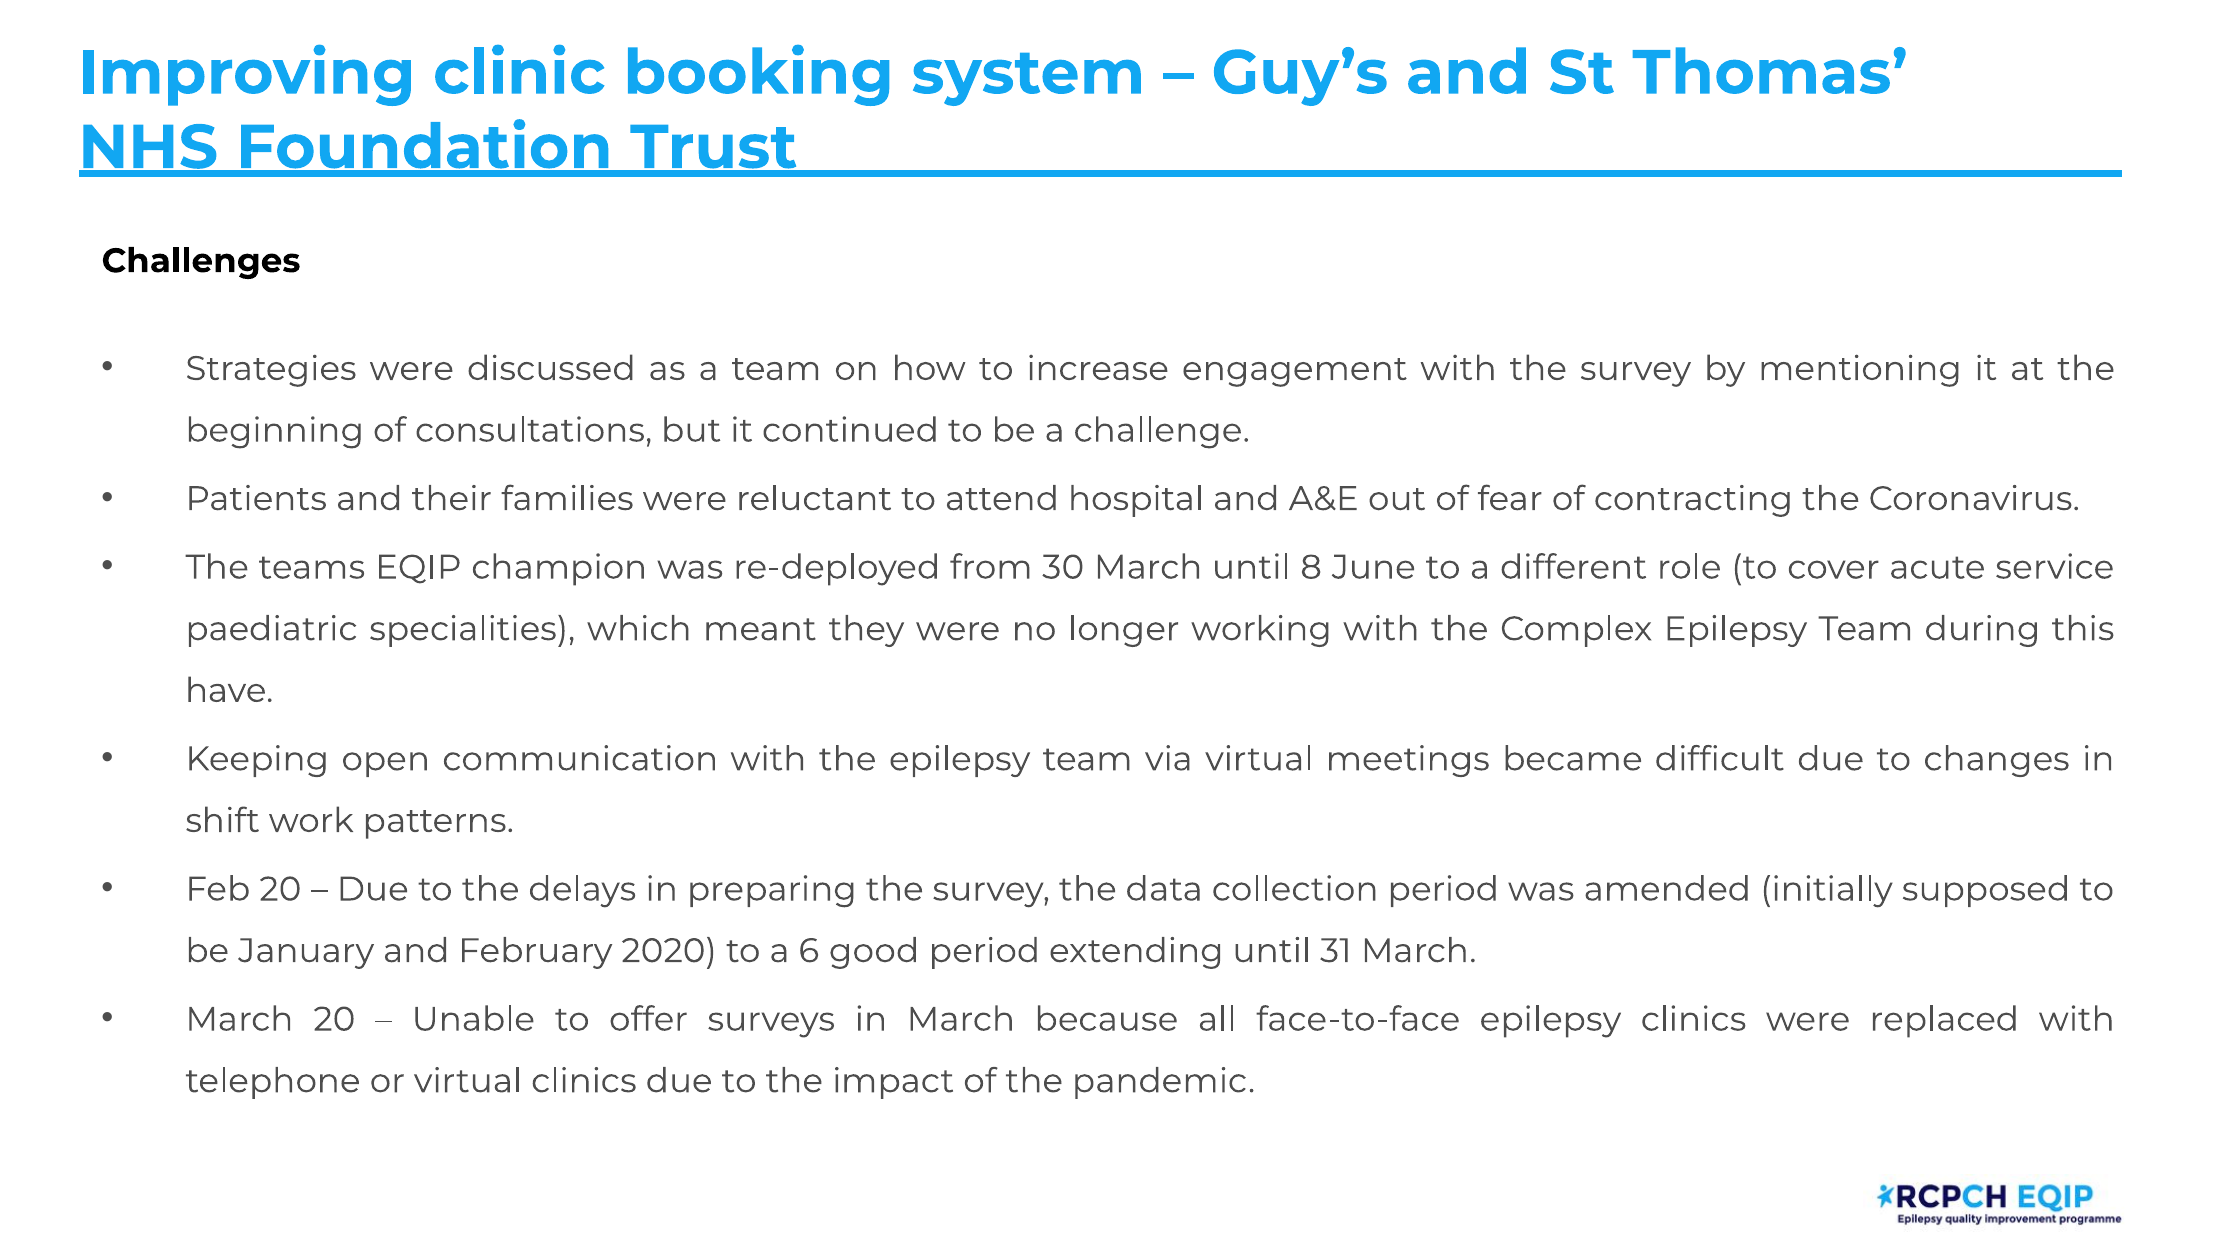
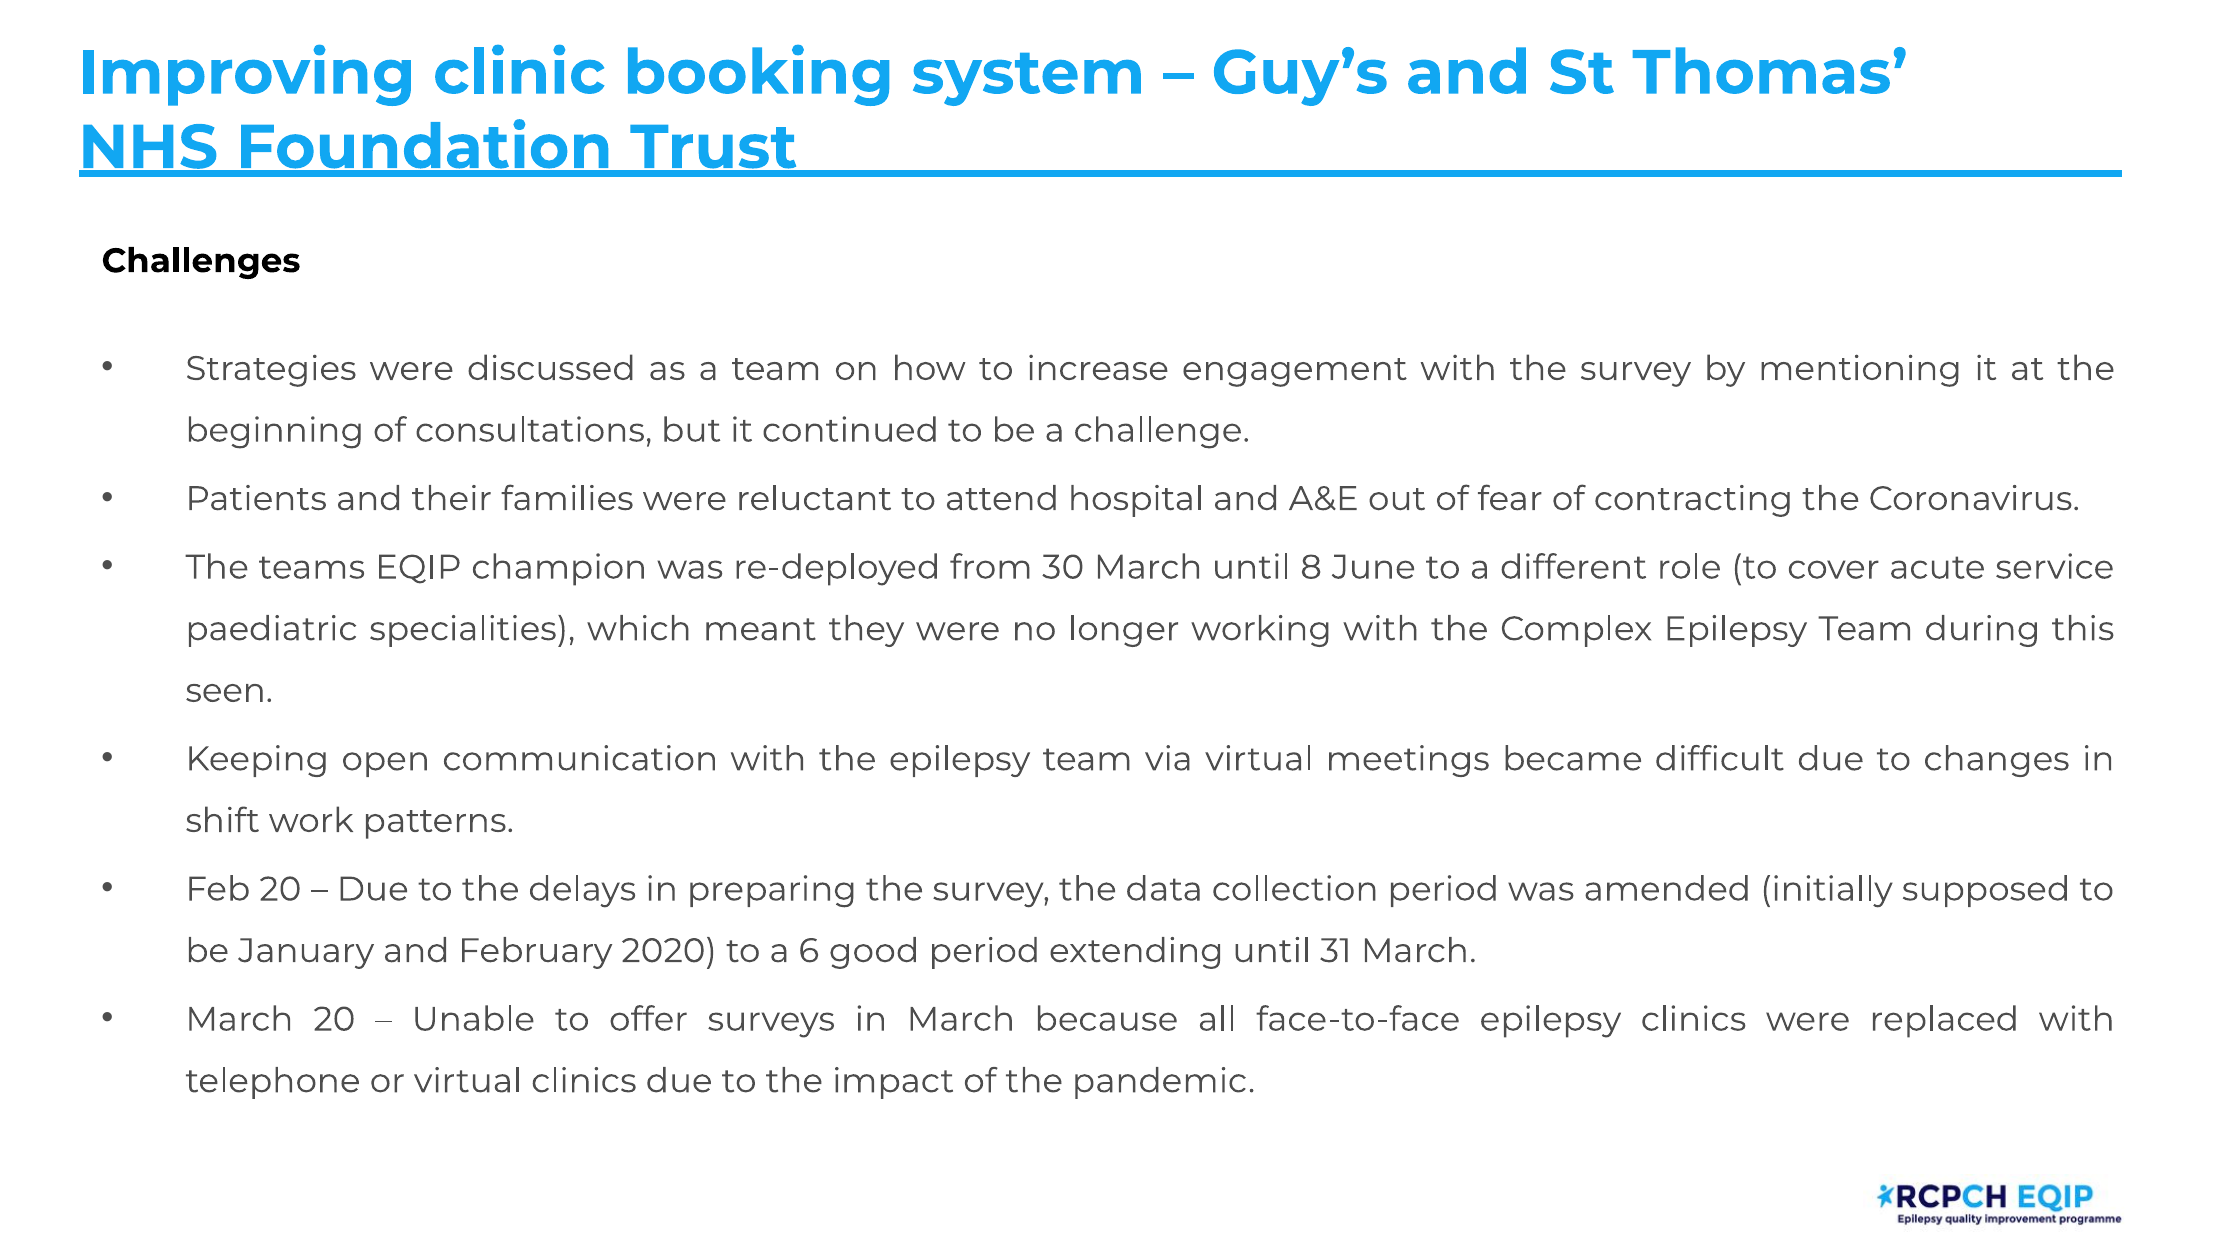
have: have -> seen (229, 691)
